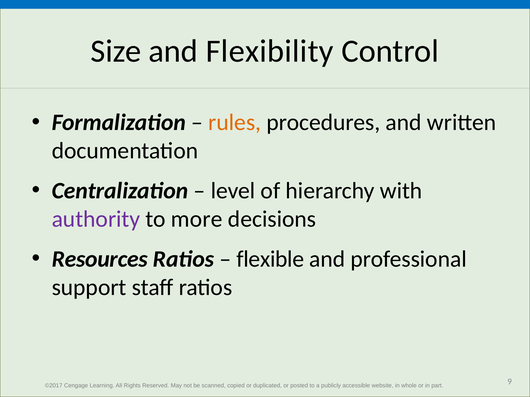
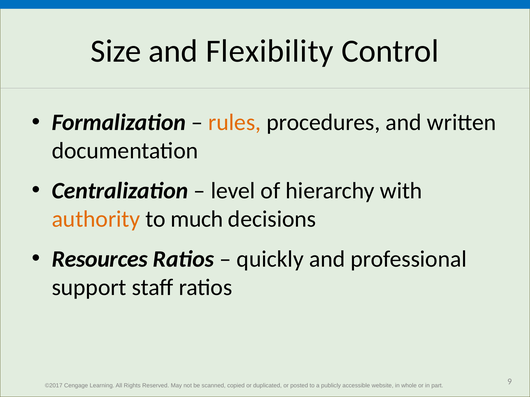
authority colour: purple -> orange (96, 219)
more: more -> much (197, 219)
flexible: flexible -> quickly (270, 259)
